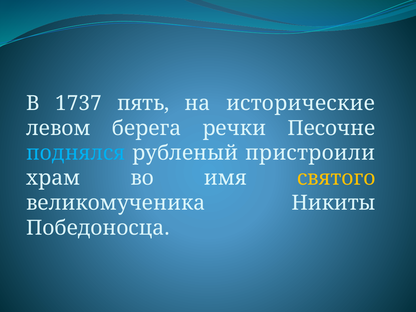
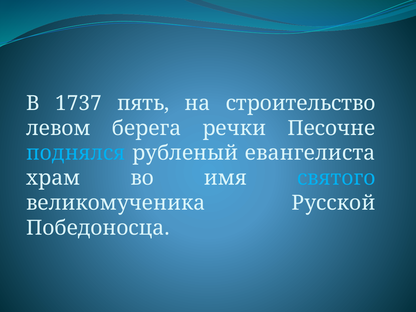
исторические: исторические -> строительство (301, 103)
пристроили: пристроили -> евангелиста (310, 153)
святого colour: yellow -> light blue (336, 178)
Никиты: Никиты -> Русской (334, 203)
